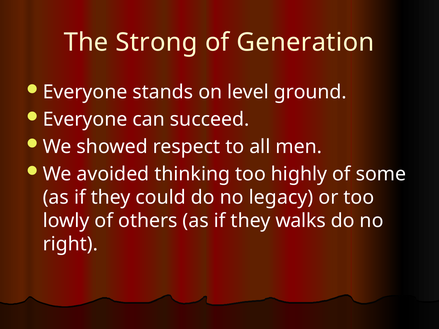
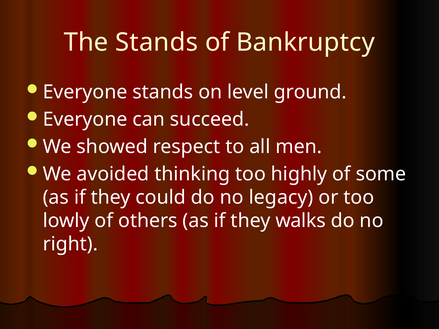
The Strong: Strong -> Stands (157, 42)
Generation: Generation -> Bankruptcy (305, 42)
